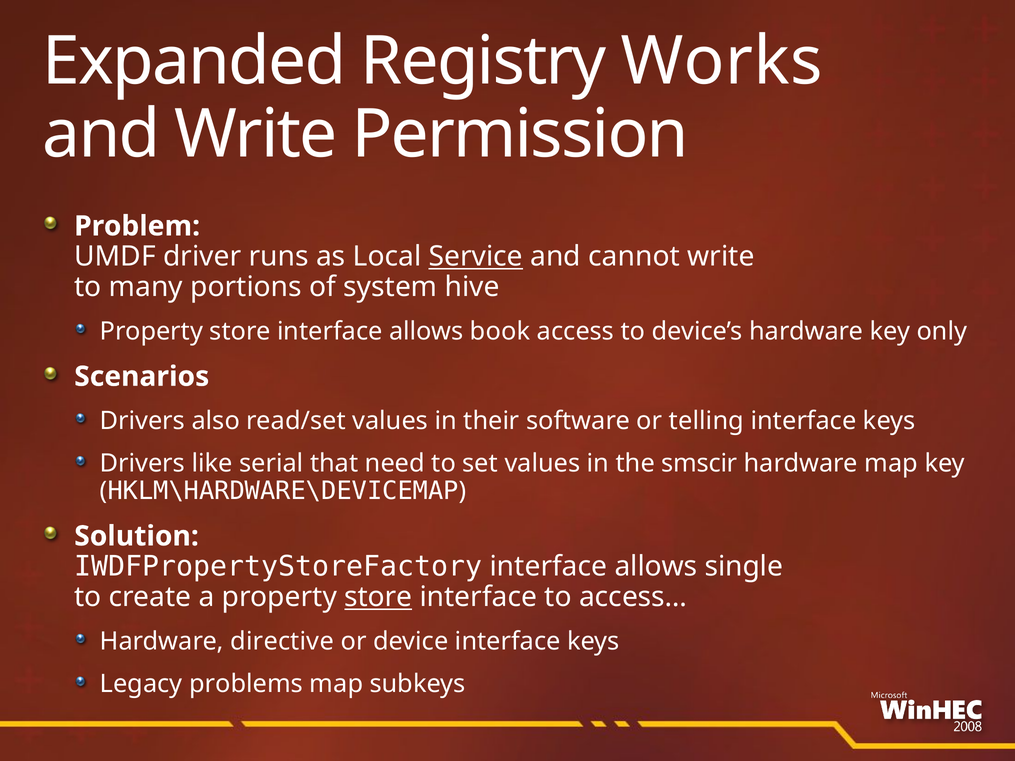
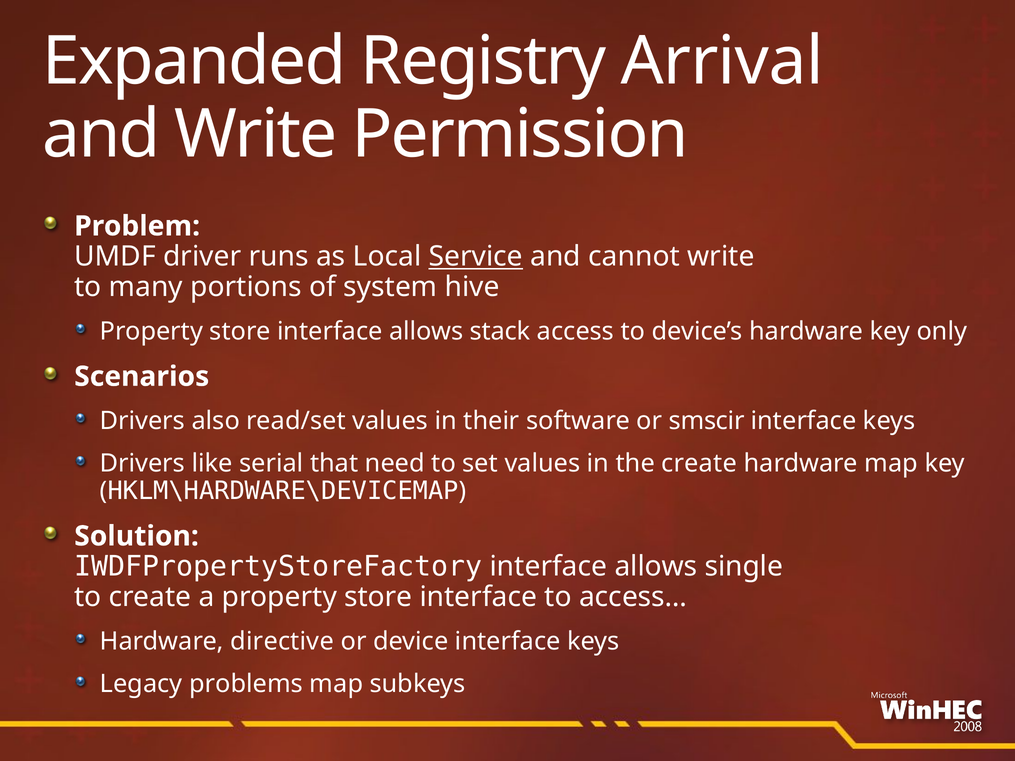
Works: Works -> Arrival (722, 62)
book: book -> stack (500, 331)
telling: telling -> smscir (707, 421)
the smscir: smscir -> create (699, 464)
store underline: present -> none (378, 597)
